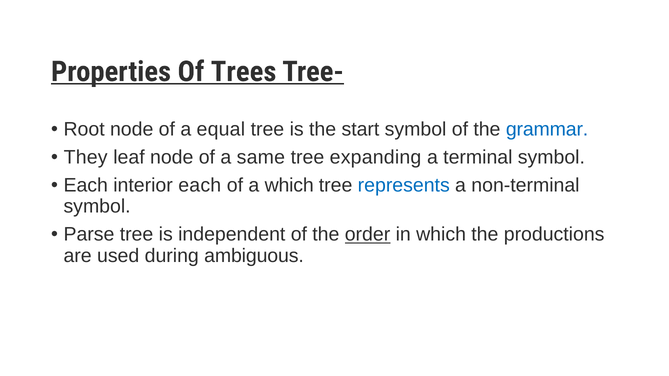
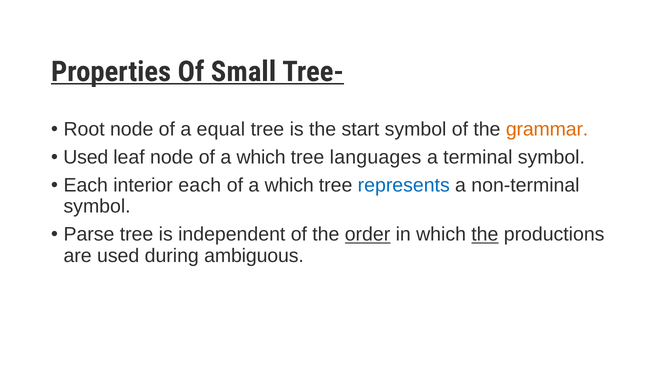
Trees: Trees -> Small (244, 72)
grammar colour: blue -> orange (547, 130)
They: They -> Used (86, 158)
node of a same: same -> which (261, 158)
expanding: expanding -> languages (376, 158)
the underline: none -> present (485, 235)
